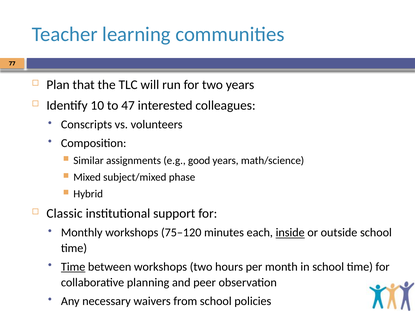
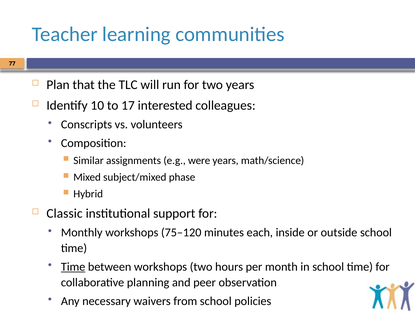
47: 47 -> 17 (128, 106)
good: good -> were (199, 161)
inside underline: present -> none (290, 233)
